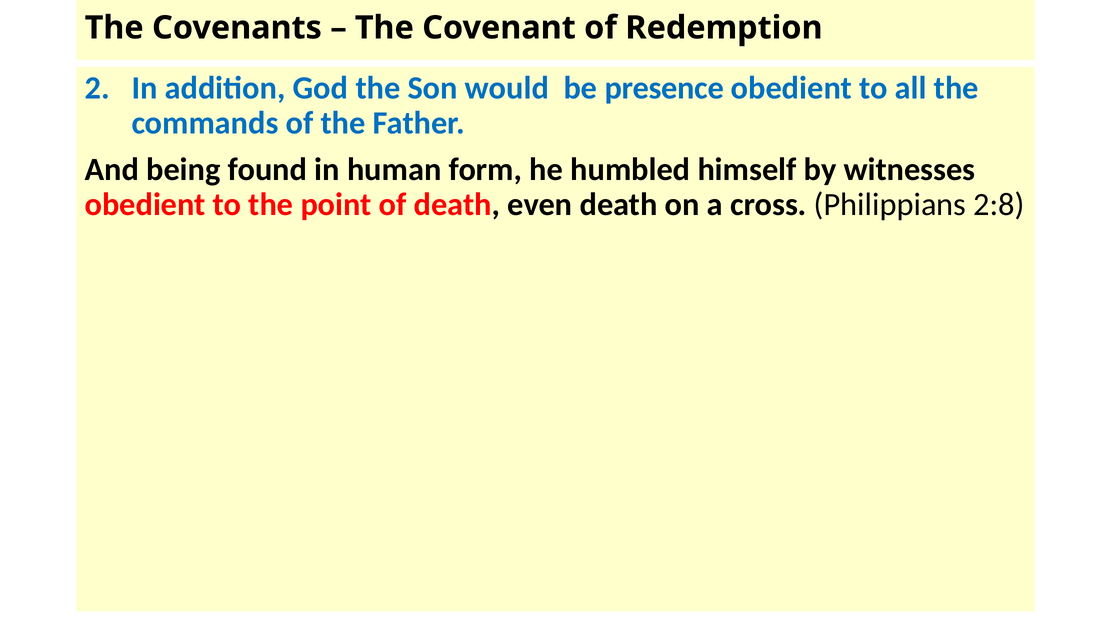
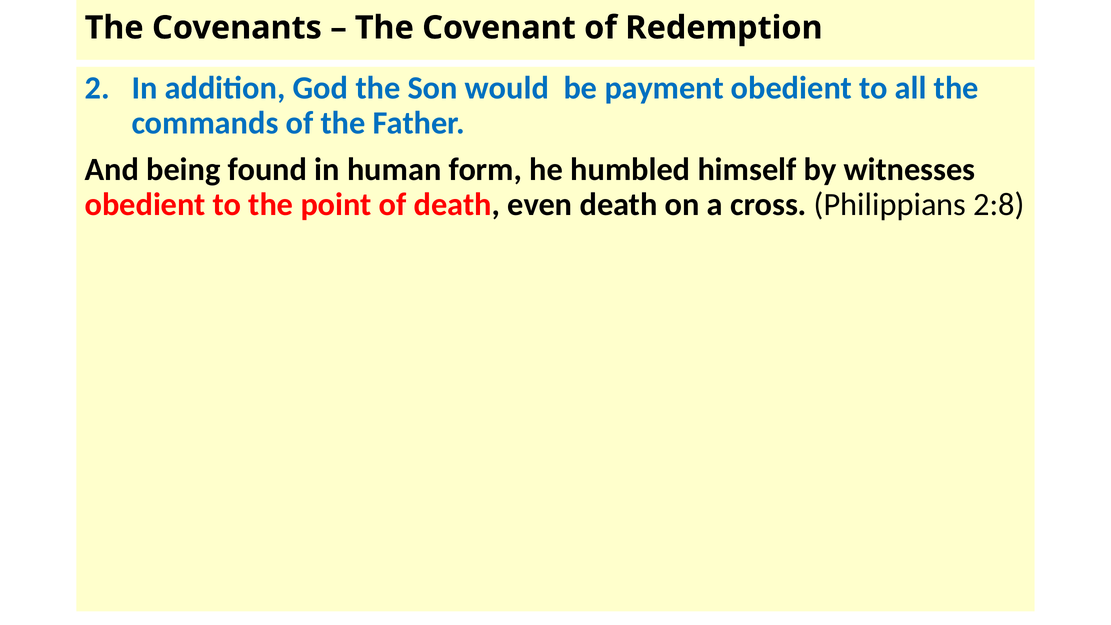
presence: presence -> payment (664, 88)
